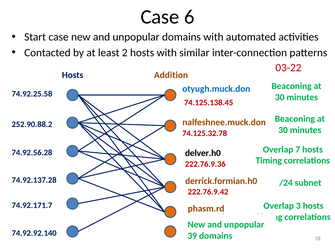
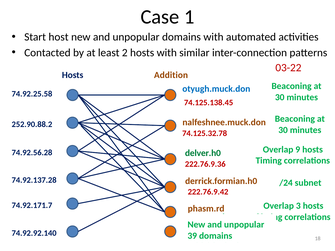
6: 6 -> 1 (189, 17)
Start case: case -> host (59, 37)
7: 7 -> 9 (298, 150)
delver.h0 colour: black -> green (203, 153)
